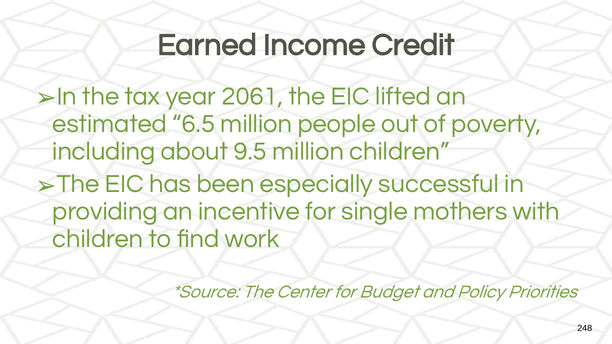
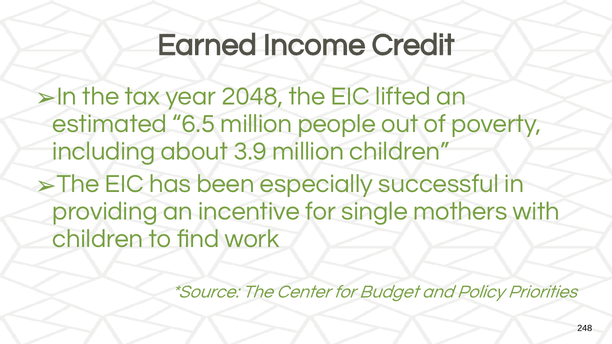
2061: 2061 -> 2048 (252, 96)
9.5: 9.5 -> 3.9 (250, 151)
